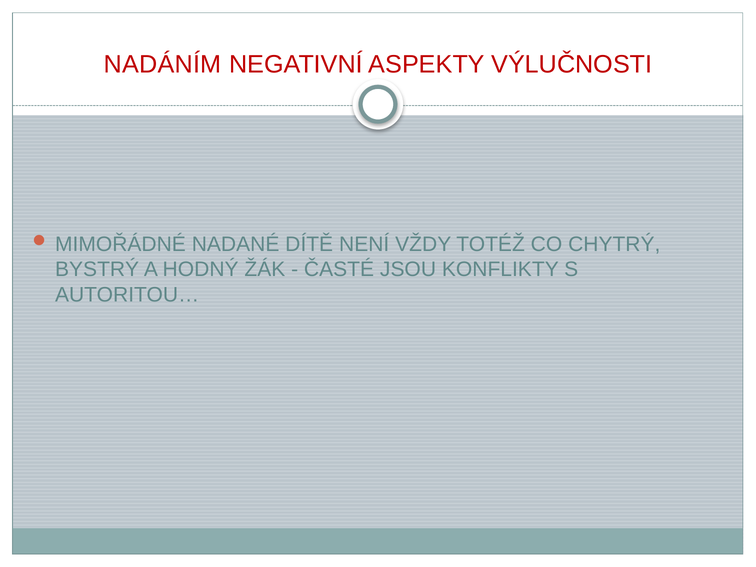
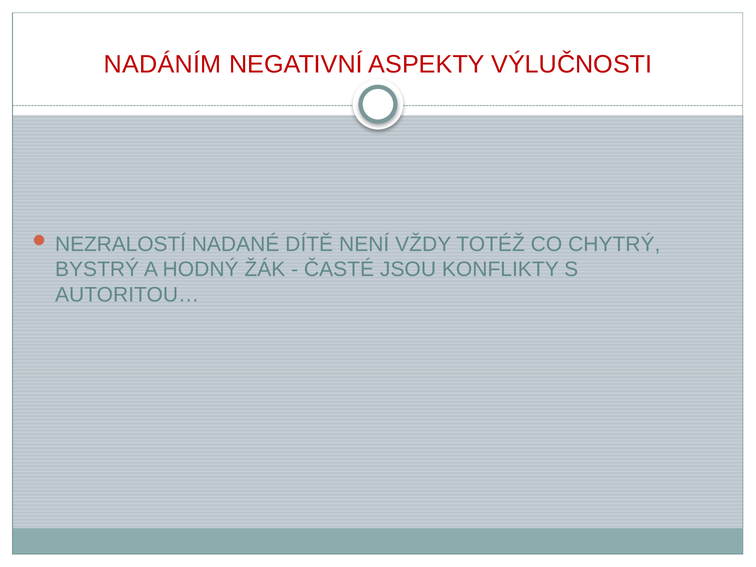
MIMOŘÁDNÉ: MIMOŘÁDNÉ -> NEZRALOSTÍ (121, 244)
